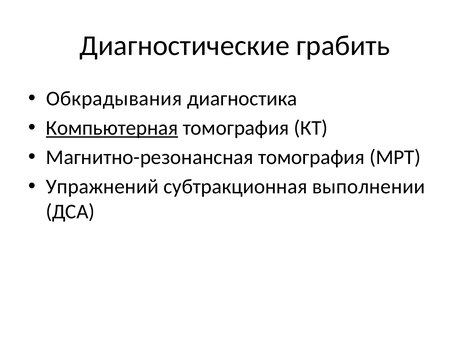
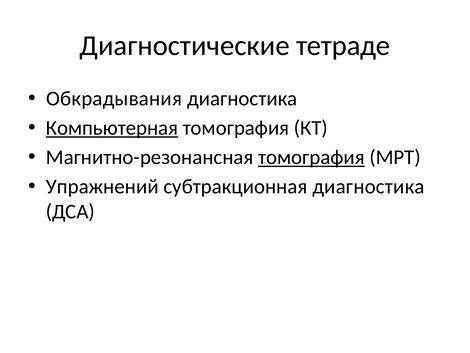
грабить: грабить -> тетраде (343, 45)
томография underline: none -> present (311, 157)
субтракционная выполнении: выполнении -> диагностика (369, 186)
